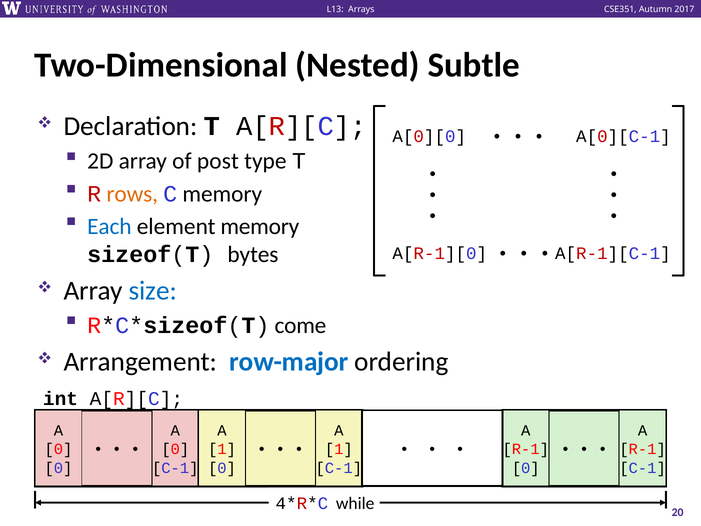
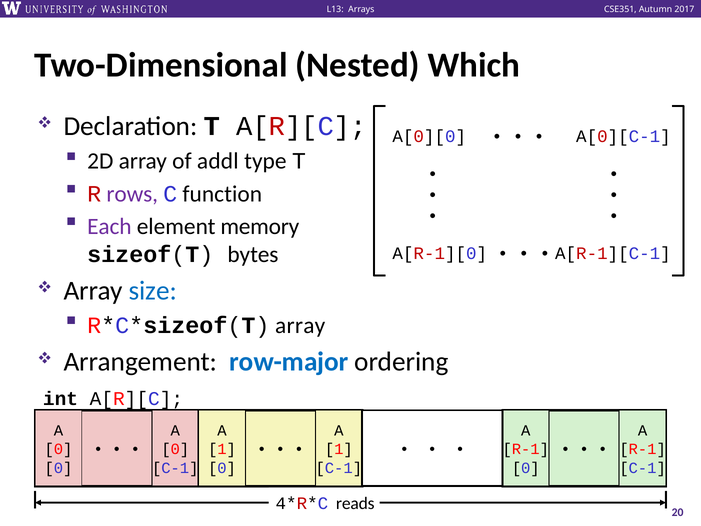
Subtle: Subtle -> Which (474, 65)
post: post -> addl (218, 161)
rows colour: orange -> purple (132, 194)
C memory: memory -> function (222, 194)
Each colour: blue -> purple (109, 226)
come: come -> array (300, 325)
while: while -> reads (355, 503)
